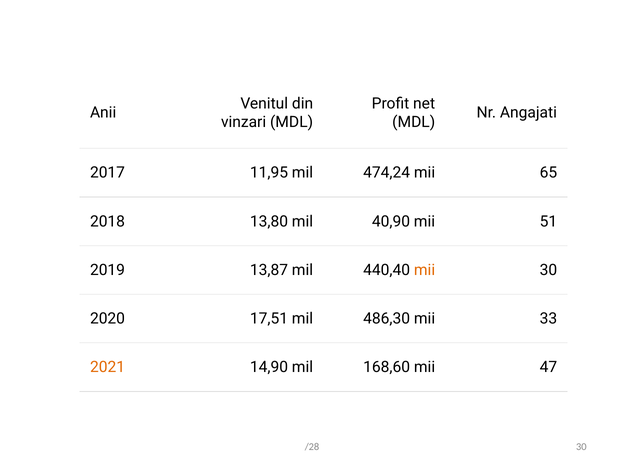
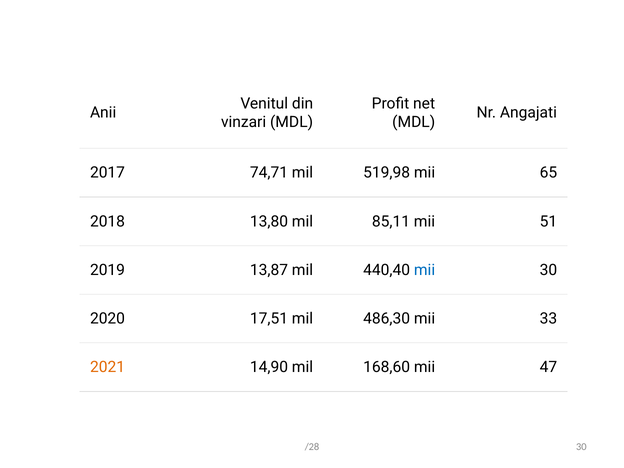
11,95: 11,95 -> 74,71 (269, 173)
474,24: 474,24 -> 519,98 (387, 173)
40,90: 40,90 -> 85,11 (391, 221)
mii colour: orange -> blue (425, 270)
